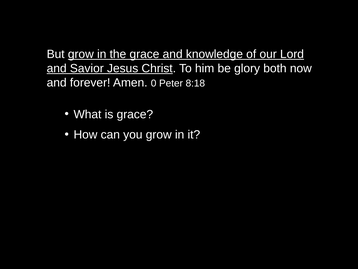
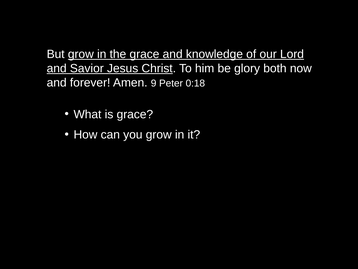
0: 0 -> 9 (154, 83)
8:18: 8:18 -> 0:18 (195, 83)
